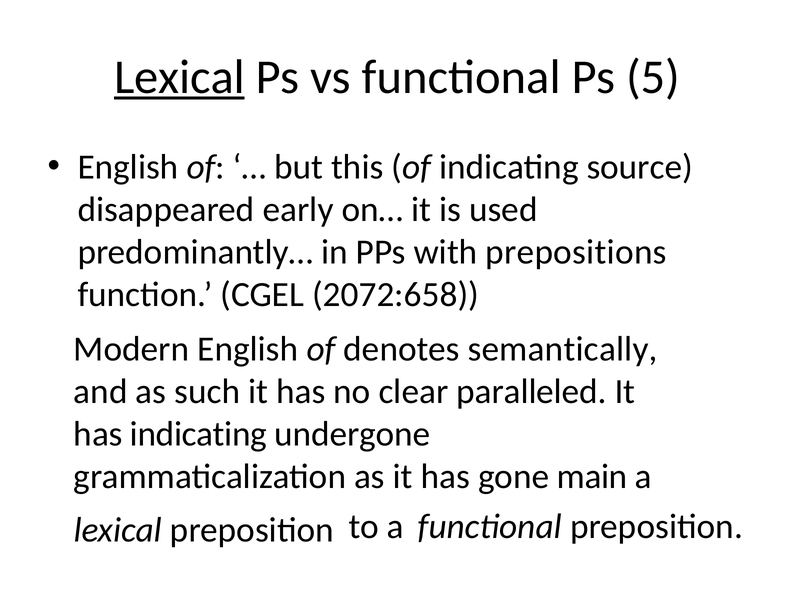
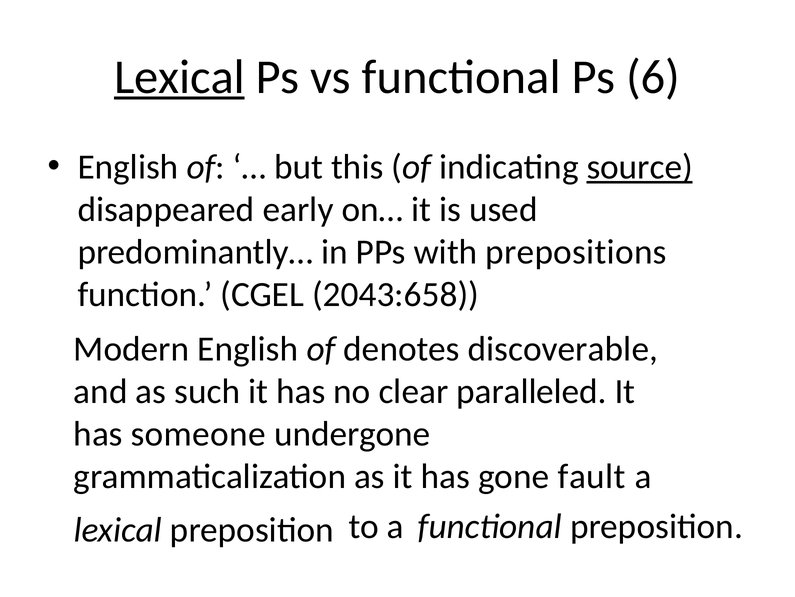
5: 5 -> 6 (653, 77)
source underline: none -> present (640, 167)
2072:658: 2072:658 -> 2043:658 (396, 294)
semantically: semantically -> discoverable (563, 349)
has indicating: indicating -> someone (198, 433)
main: main -> fault (592, 476)
